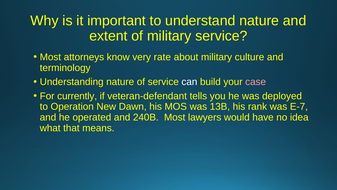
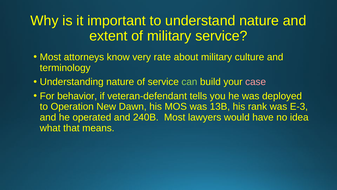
can colour: white -> light green (189, 82)
currently: currently -> behavior (77, 96)
E-7: E-7 -> E-3 (299, 106)
